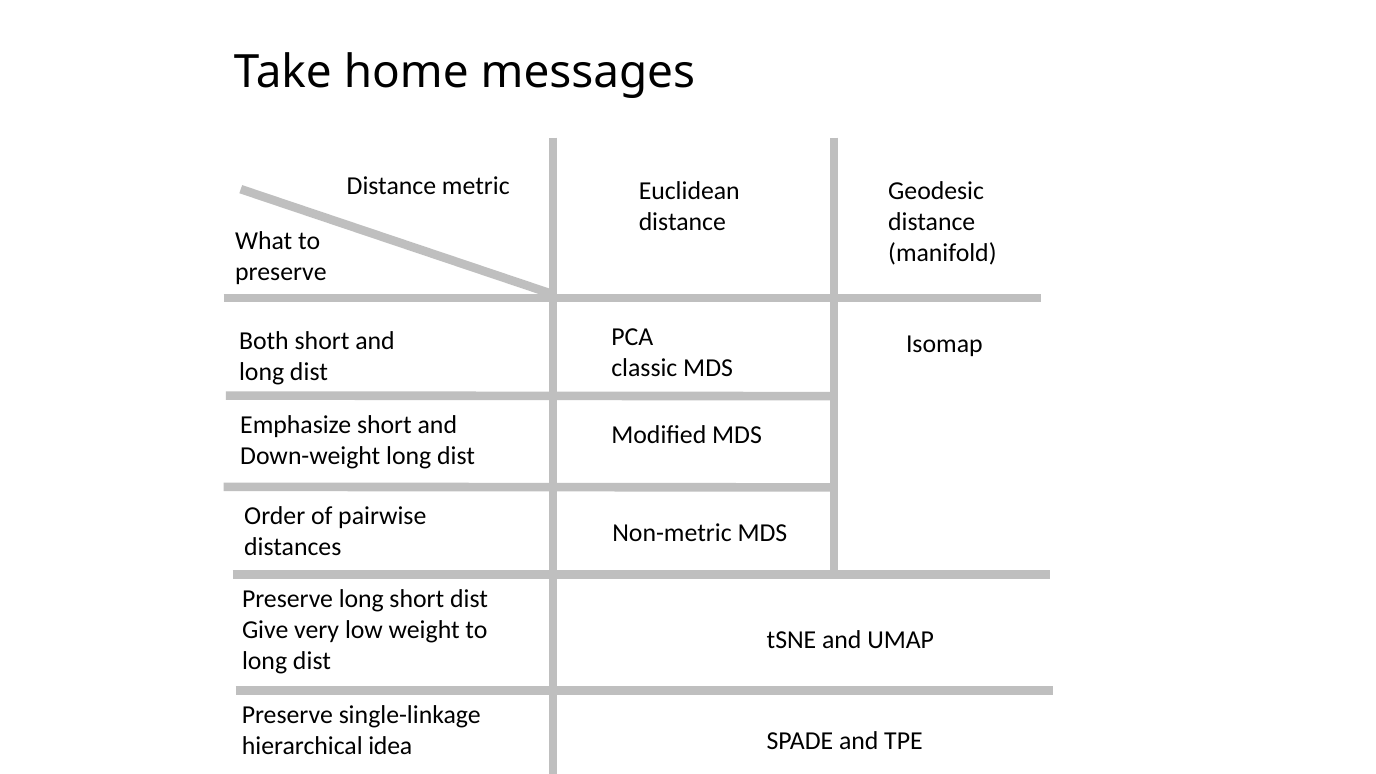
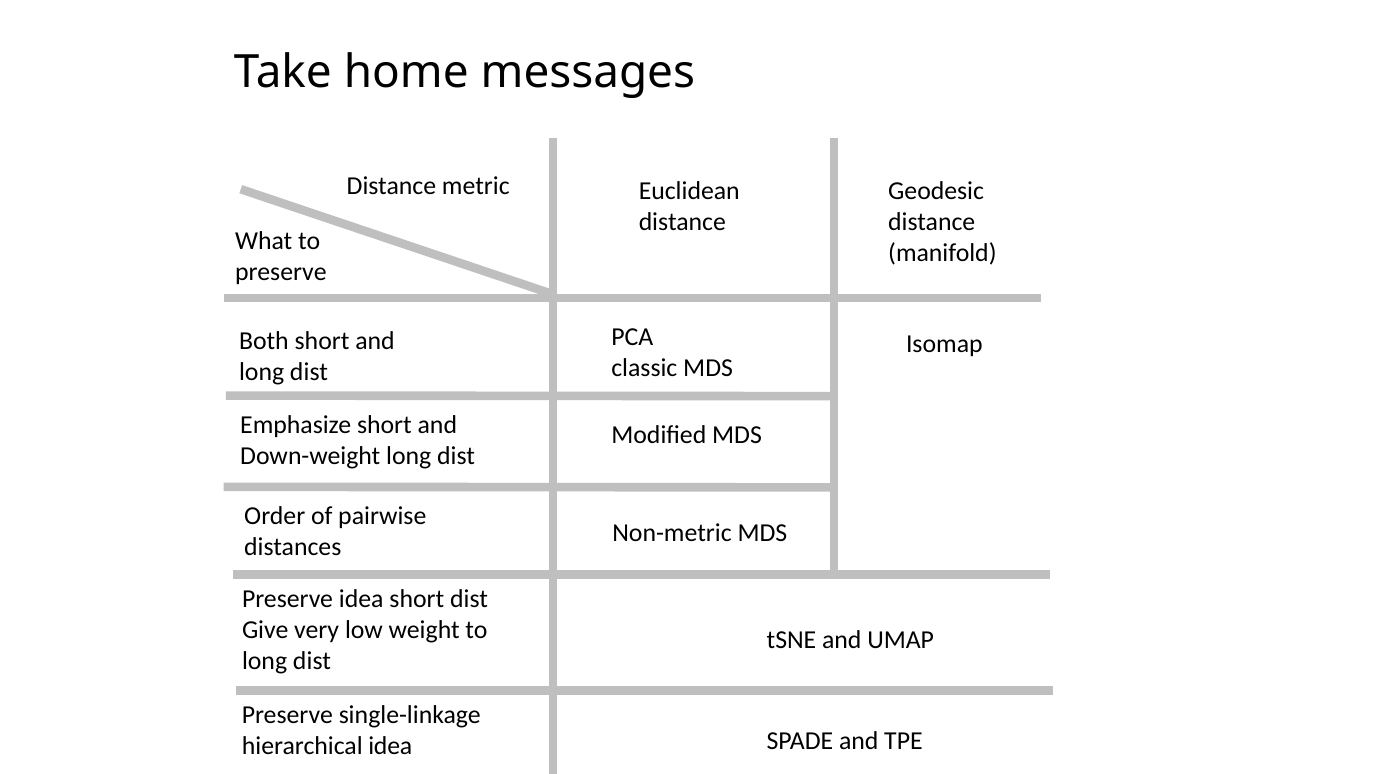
Preserve long: long -> idea (361, 599)
